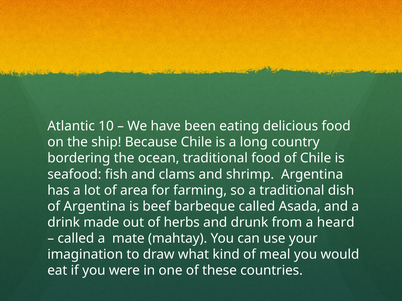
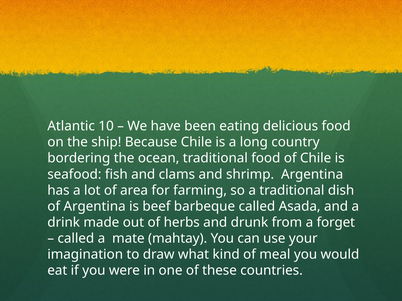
heard: heard -> forget (336, 223)
